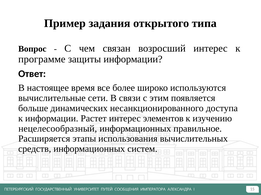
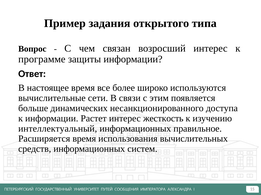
элементов: элементов -> жесткость (163, 119)
нецелесообразный: нецелесообразный -> интеллектуальный (58, 129)
Расширяется этапы: этапы -> время (84, 139)
